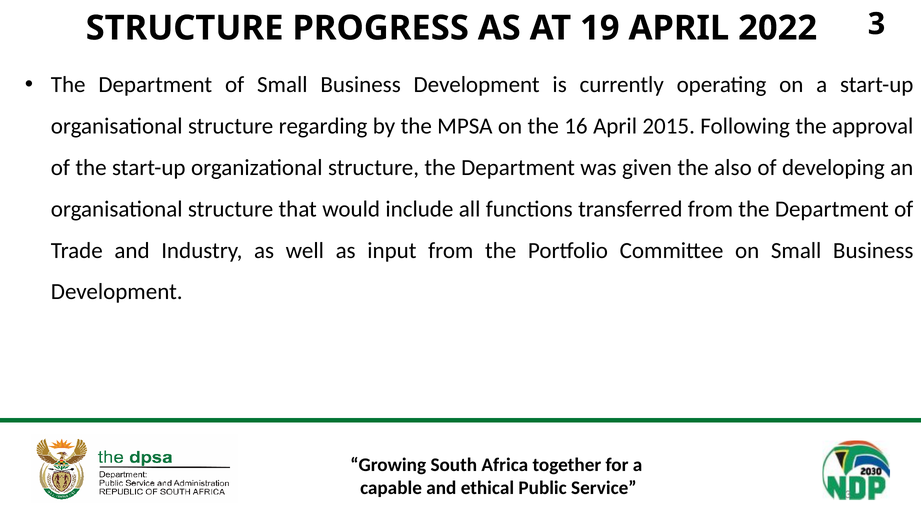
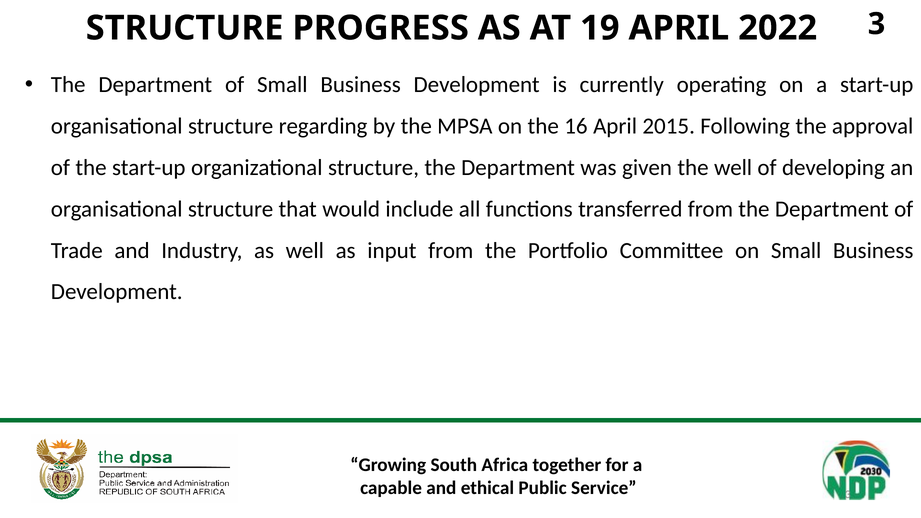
the also: also -> well (733, 168)
